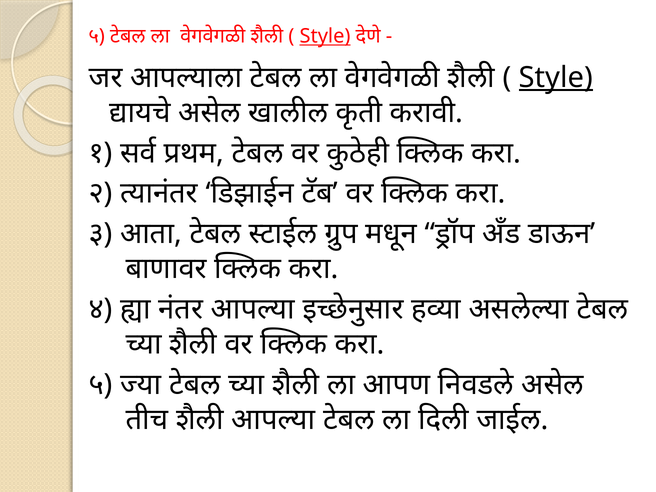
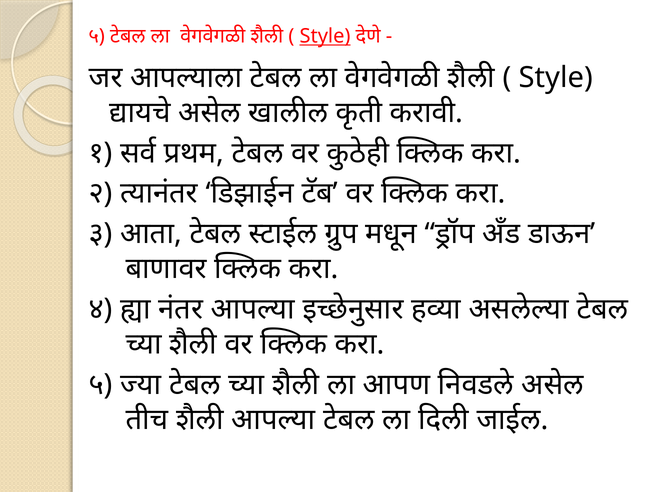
Style underline: present -> none (556, 77)
